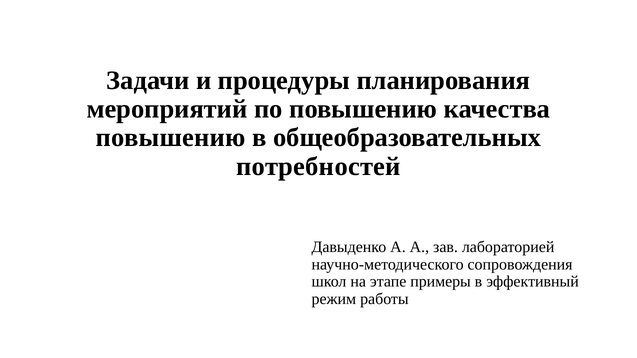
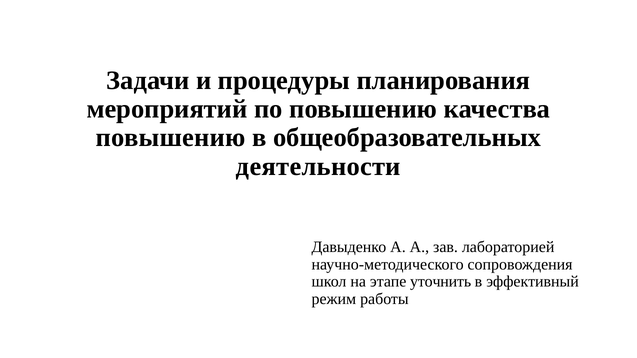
потребностей: потребностей -> деятельности (318, 166)
примеры: примеры -> уточнить (441, 282)
